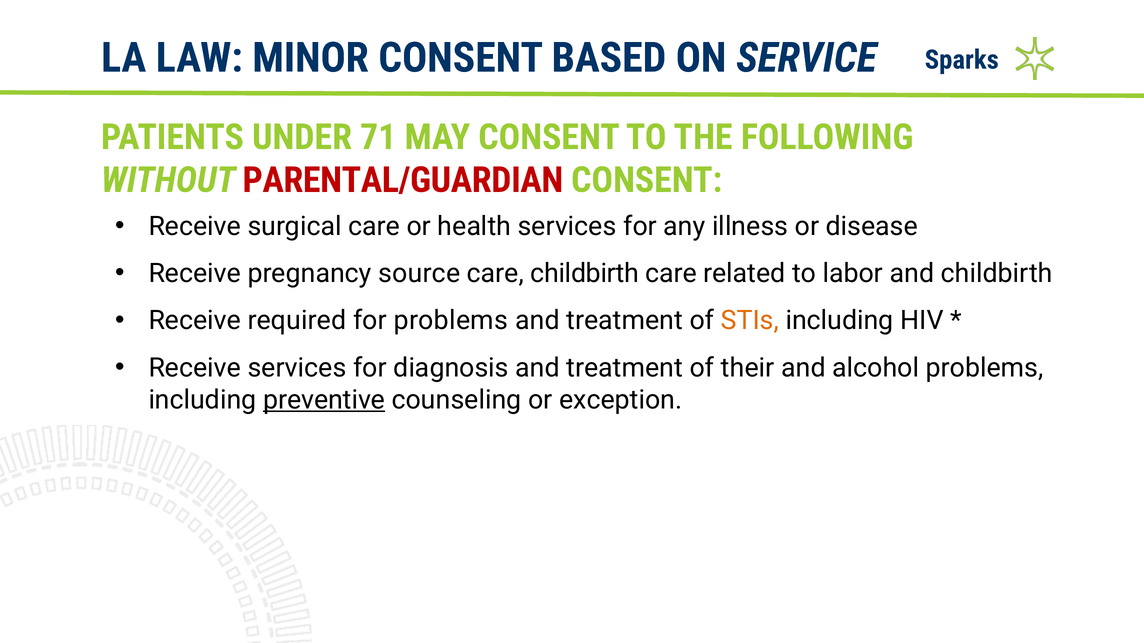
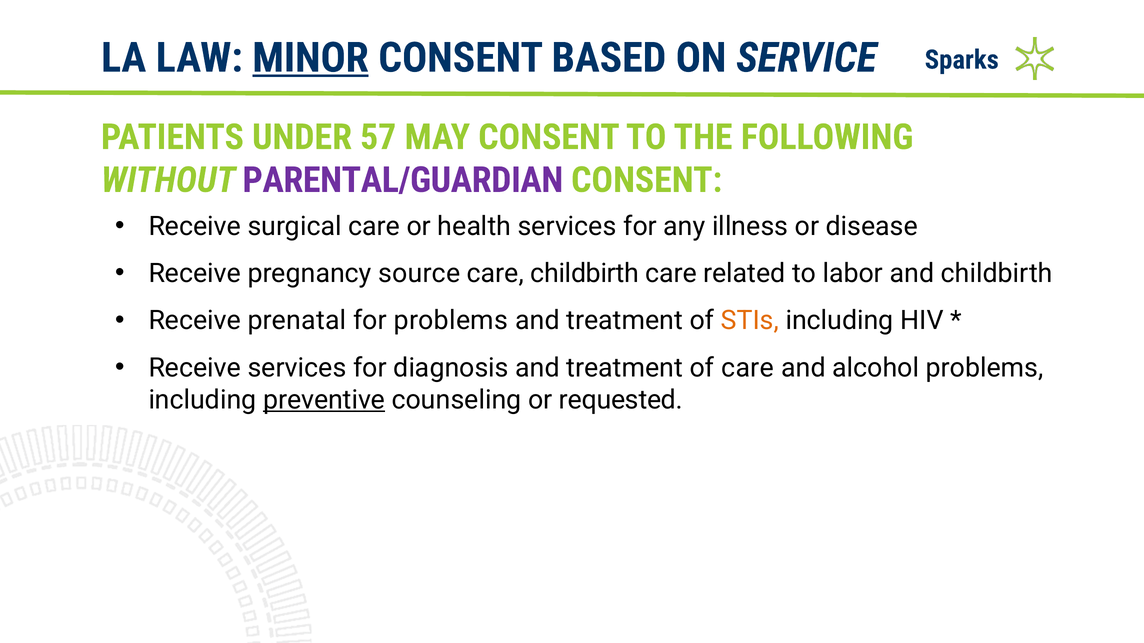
MINOR underline: none -> present (311, 58)
71: 71 -> 57 (378, 137)
PARENTAL/GUARDIAN colour: red -> purple (403, 180)
required: required -> prenatal (297, 321)
of their: their -> care (748, 368)
exception: exception -> requested (621, 400)
